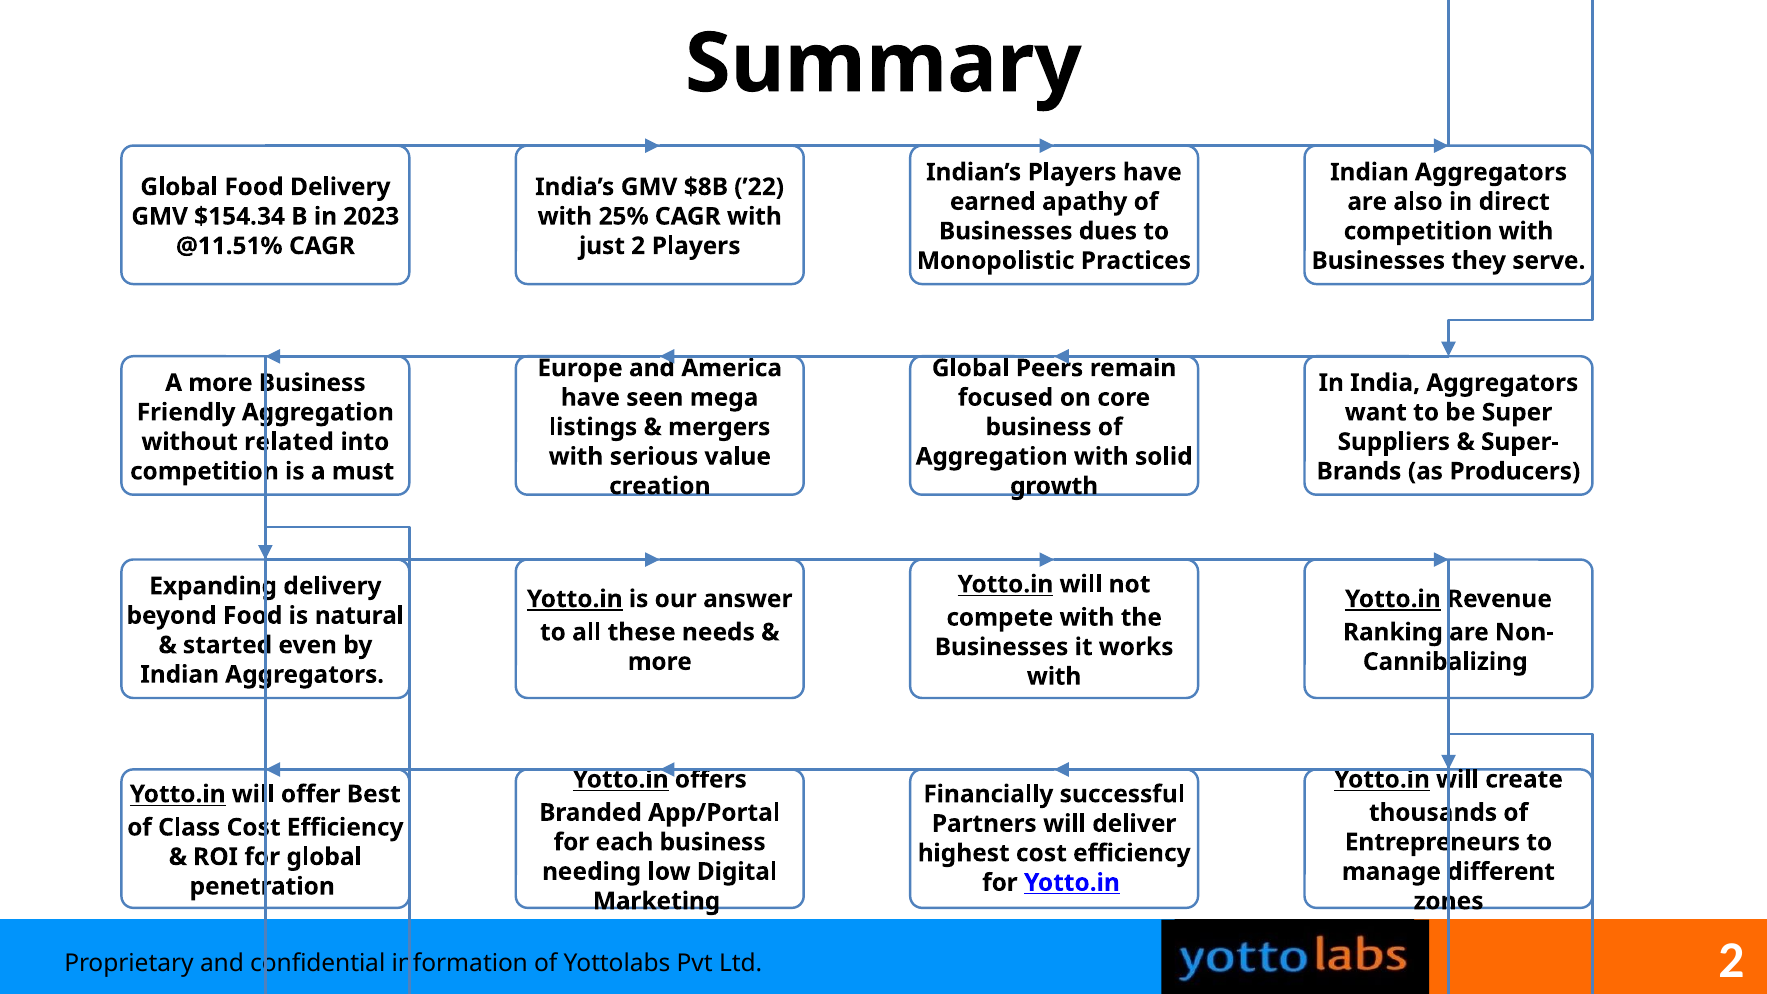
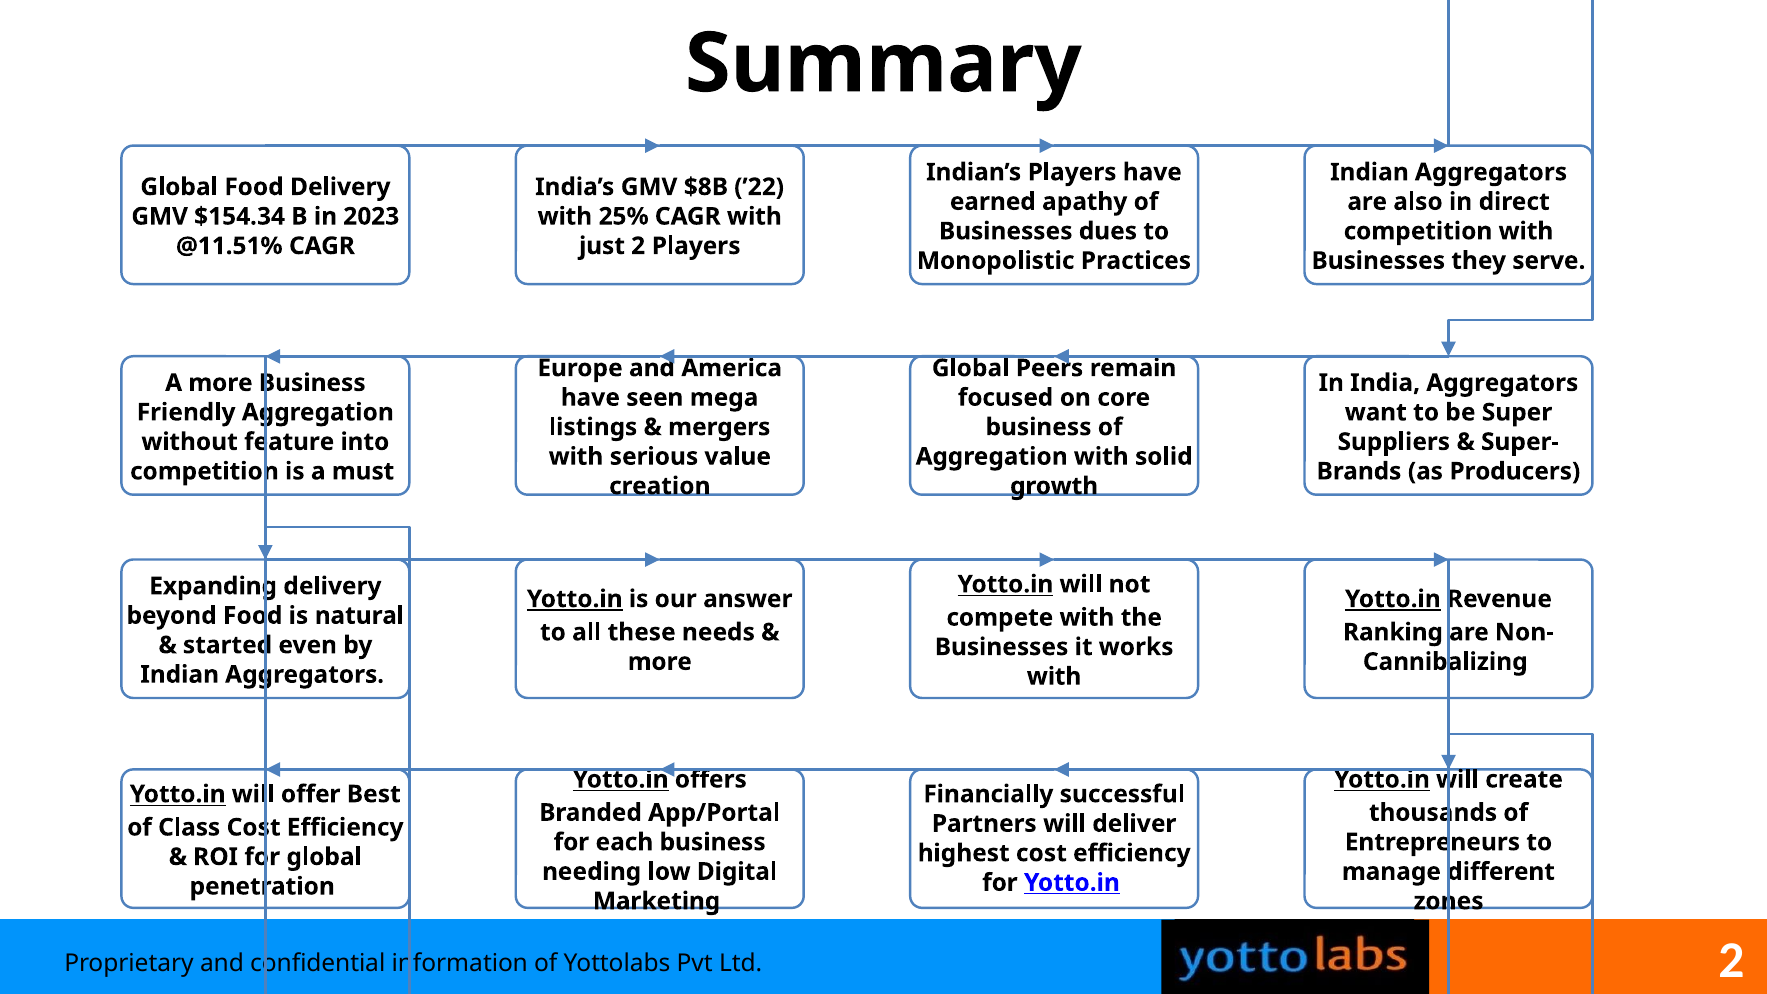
related: related -> feature (289, 442)
